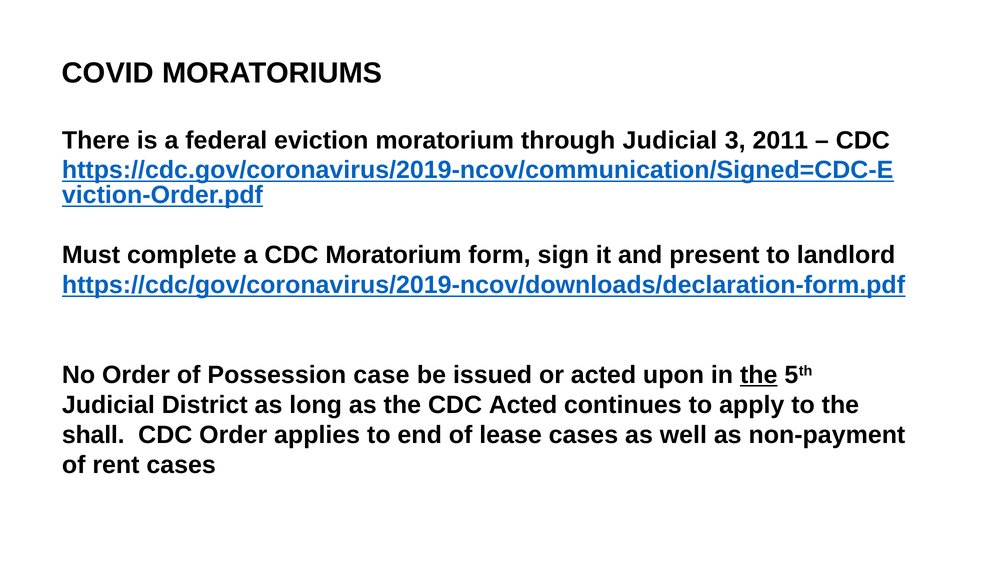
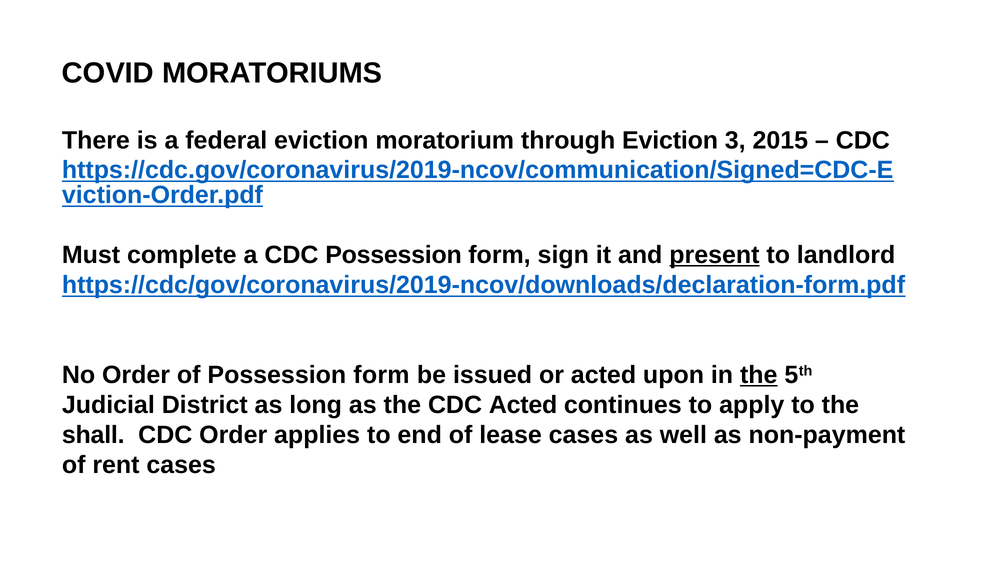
through Judicial: Judicial -> Eviction (670, 140)
2011: 2011 -> 2015 (780, 140)
CDC Moratorium: Moratorium -> Possession (394, 255)
present underline: none -> present (714, 255)
of Possession case: case -> form (381, 375)
